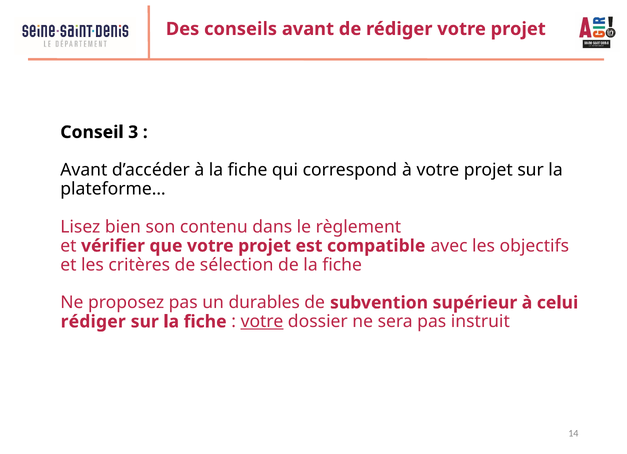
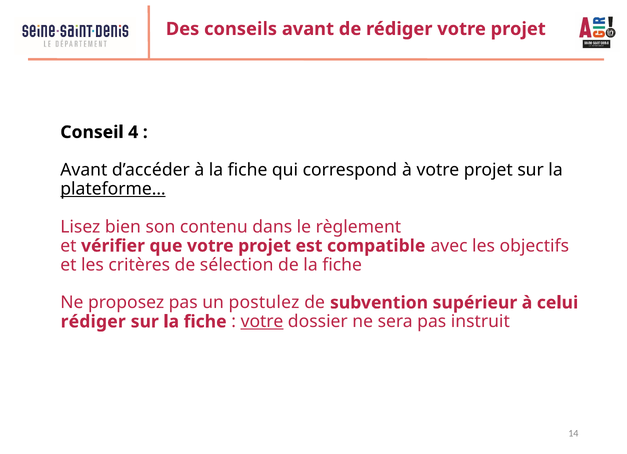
3: 3 -> 4 (133, 132)
plateforme… underline: none -> present (113, 189)
durables: durables -> postulez (264, 303)
